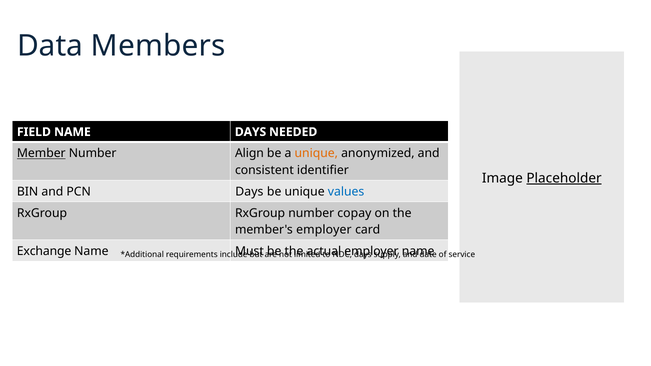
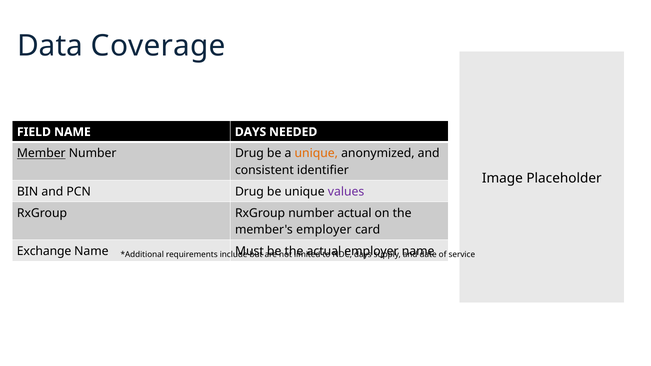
Members: Members -> Coverage (158, 46)
Number Align: Align -> Drug (249, 154)
Placeholder underline: present -> none (564, 178)
PCN Days: Days -> Drug (249, 192)
values colour: blue -> purple (346, 192)
number copay: copay -> actual (354, 213)
